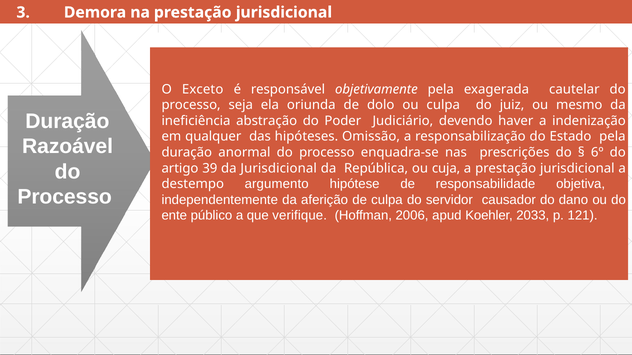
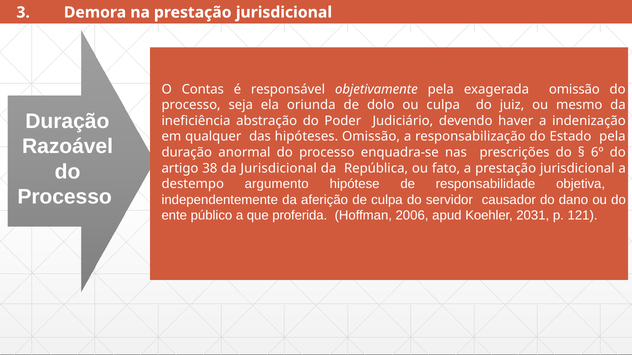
Exceto: Exceto -> Contas (203, 89)
exagerada cautelar: cautelar -> omissão (574, 89)
39: 39 -> 38 (210, 168)
cuja: cuja -> fato (446, 168)
verifique: verifique -> proferida (300, 216)
2033: 2033 -> 2031 (533, 216)
